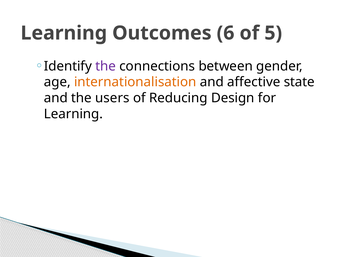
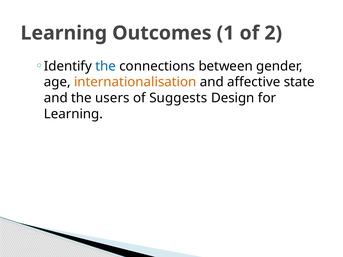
6: 6 -> 1 (226, 33)
5: 5 -> 2 (273, 33)
the colour: purple -> blue (106, 66)
Reducing: Reducing -> Suggests (178, 98)
